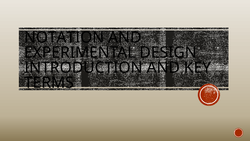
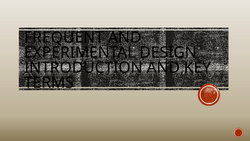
NOTATION: NOTATION -> FREQUENT (64, 37)
